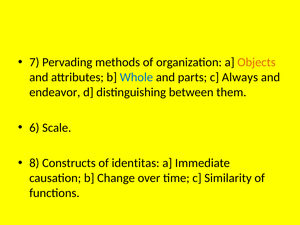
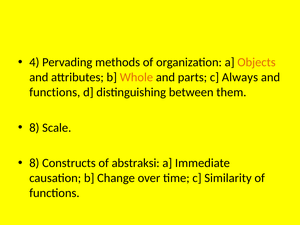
7: 7 -> 4 (34, 62)
Whole colour: blue -> orange (136, 77)
endeavor: endeavor -> functions (55, 92)
6: 6 -> 8 (34, 128)
identitas: identitas -> abstraksi (136, 163)
